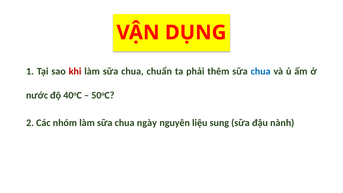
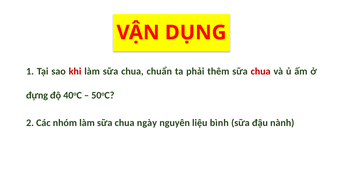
chua colour: blue -> red (261, 71)
nước: nước -> đựng (37, 95)
sung: sung -> bình (219, 123)
